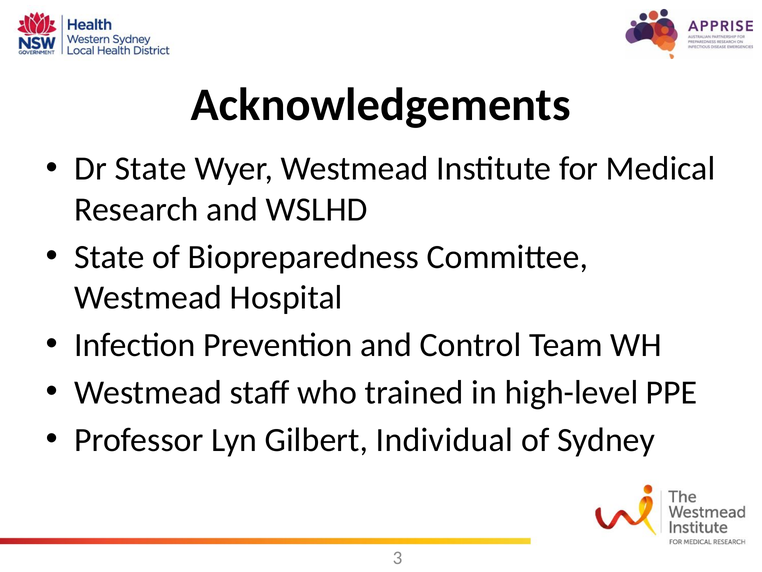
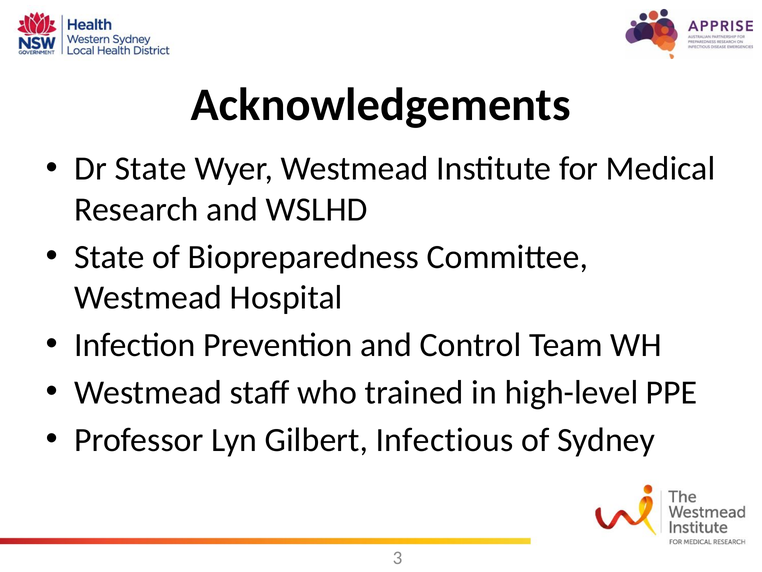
Individual: Individual -> Infectious (445, 440)
